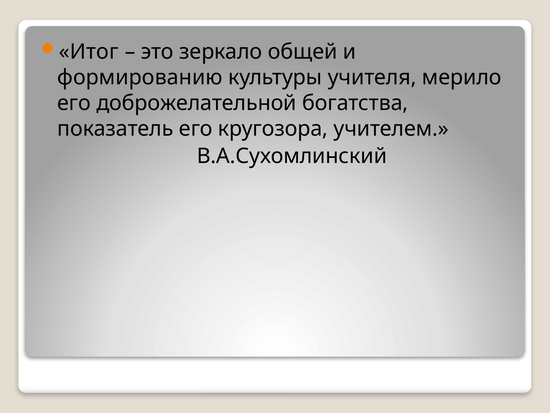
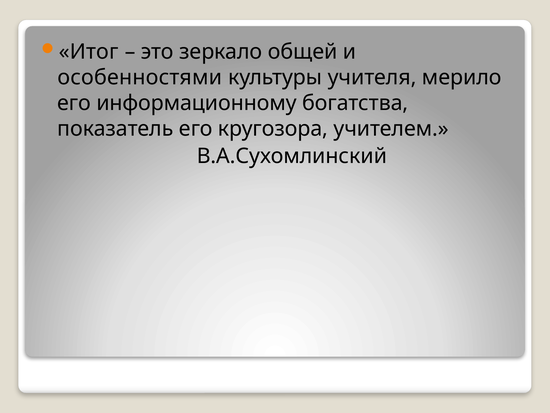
формированию: формированию -> особенностями (140, 77)
доброжелательной: доброжелательной -> информационному (196, 103)
